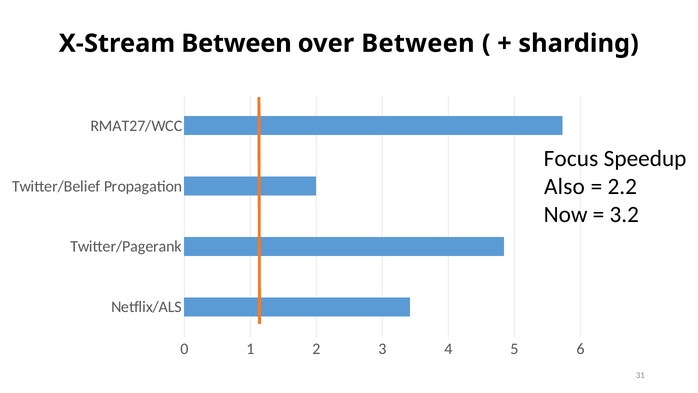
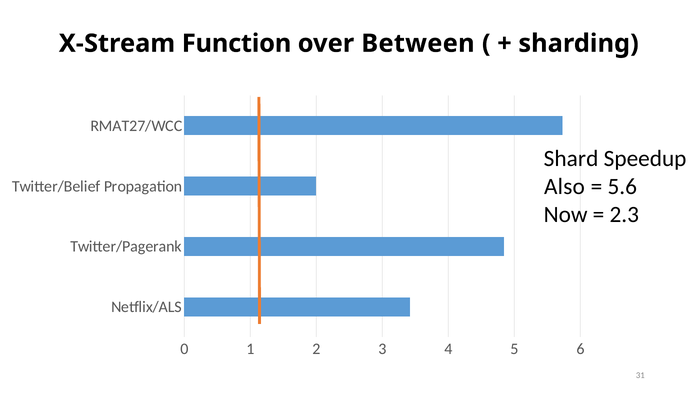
X-Stream Between: Between -> Function (237, 43)
Focus: Focus -> Shard (571, 159)
2.2: 2.2 -> 5.6 (622, 187)
3.2: 3.2 -> 2.3 (624, 214)
